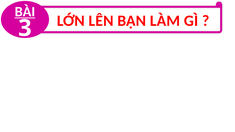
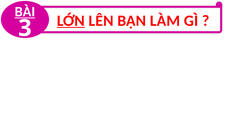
LỚN underline: none -> present (71, 21)
